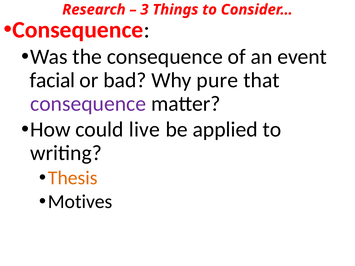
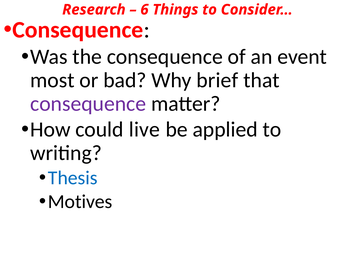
3: 3 -> 6 (144, 10)
facial: facial -> most (52, 80)
pure: pure -> brief (217, 80)
Thesis colour: orange -> blue (73, 178)
